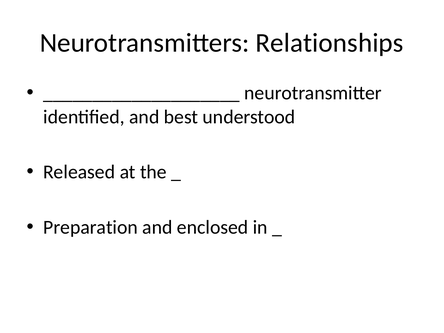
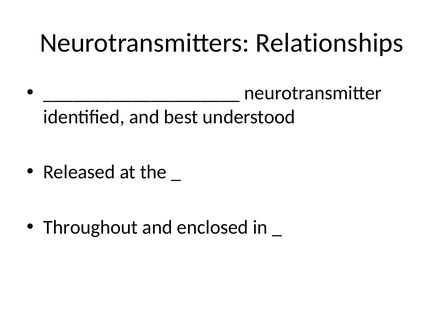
Preparation: Preparation -> Throughout (91, 227)
